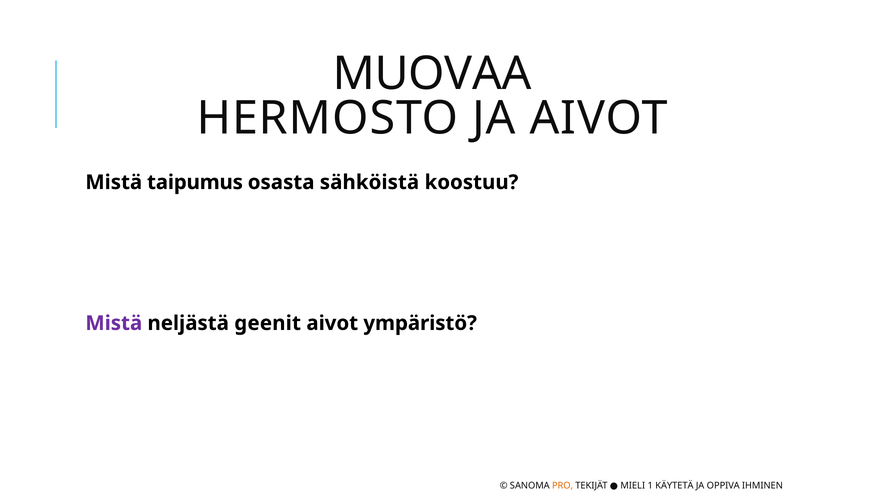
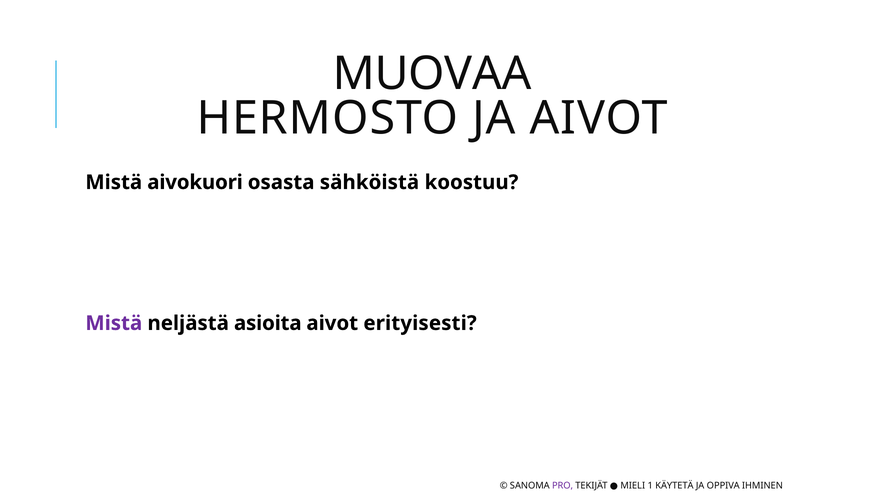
taipumus: taipumus -> aivokuori (195, 182)
geenit: geenit -> asioita (268, 323)
ympäristö: ympäristö -> erityisesti (420, 323)
PRO colour: orange -> purple (563, 486)
